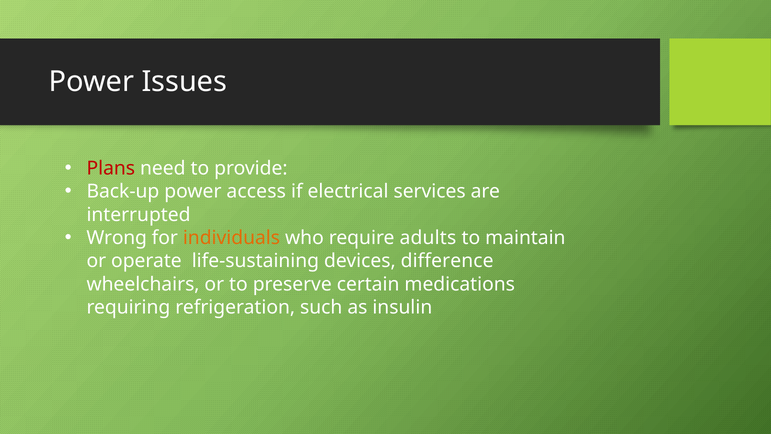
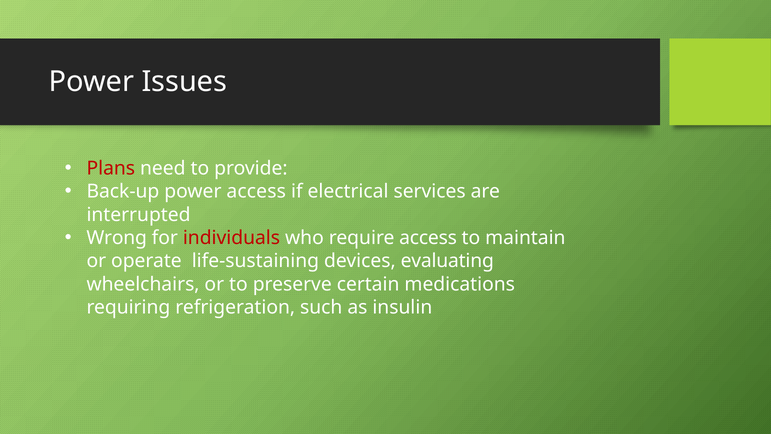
individuals colour: orange -> red (231, 238)
require adults: adults -> access (428, 238)
difference: difference -> evaluating (447, 261)
